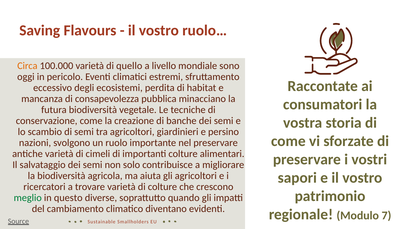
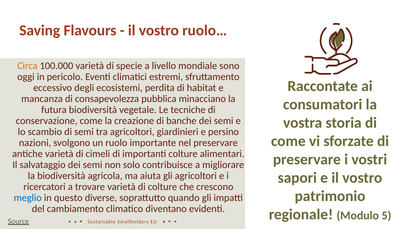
quello: quello -> specie (129, 66)
meglio colour: green -> blue (28, 198)
7: 7 -> 5 (386, 216)
